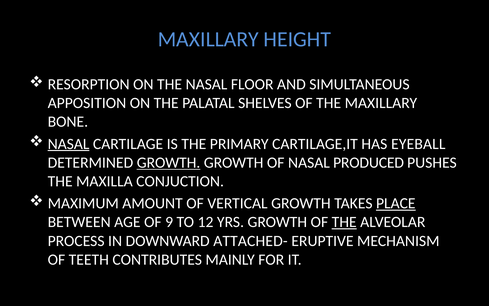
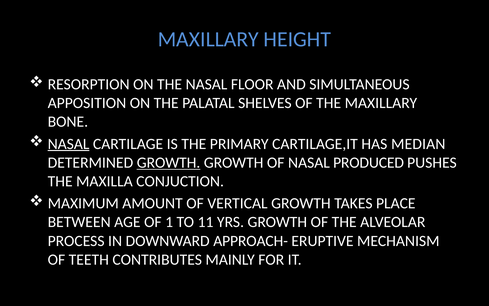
EYEBALL: EYEBALL -> MEDIAN (418, 144)
PLACE underline: present -> none (396, 203)
9: 9 -> 1 (169, 222)
12: 12 -> 11 (206, 222)
THE underline: present -> none (344, 222)
ATTACHED-: ATTACHED- -> APPROACH- (251, 241)
